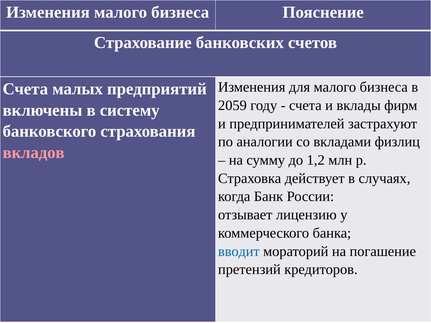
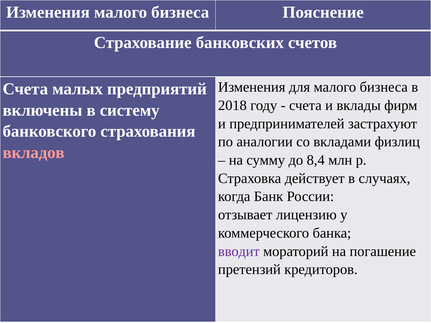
2059: 2059 -> 2018 (232, 105)
1,2: 1,2 -> 8,4 (316, 160)
вводит colour: blue -> purple (239, 252)
